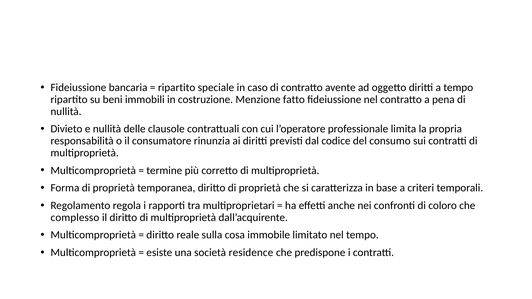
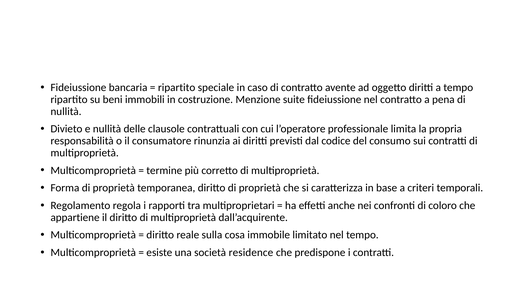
fatto: fatto -> suite (294, 100)
complesso: complesso -> appartiene (75, 218)
